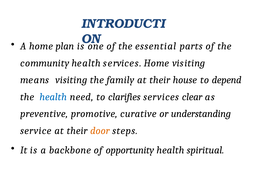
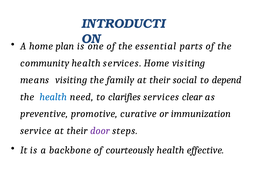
house: house -> social (185, 80)
understanding: understanding -> immunization (201, 114)
door colour: orange -> purple (100, 131)
opportunity: opportunity -> courteously (130, 150)
spiritual: spiritual -> effective (205, 150)
